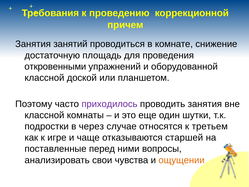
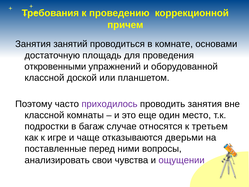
снижение: снижение -> основами (216, 44)
шутки: шутки -> место (197, 115)
через: через -> багаж (91, 126)
старшей: старшей -> дверьми (184, 137)
ощущении colour: orange -> purple (182, 160)
